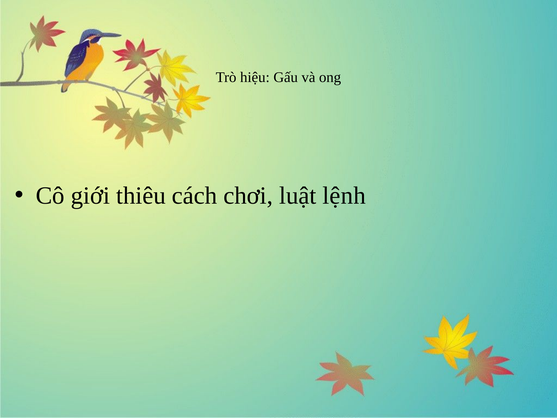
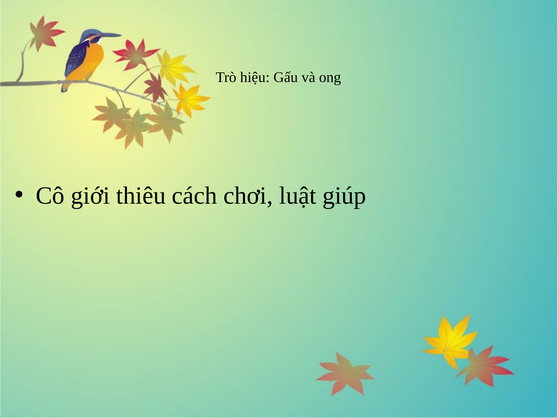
lệnh: lệnh -> giúp (344, 196)
